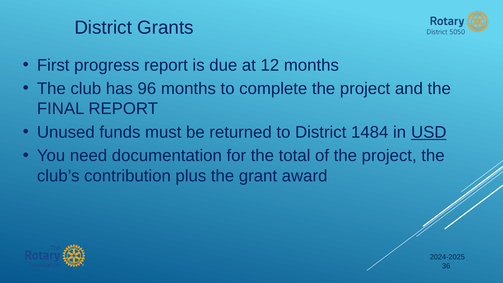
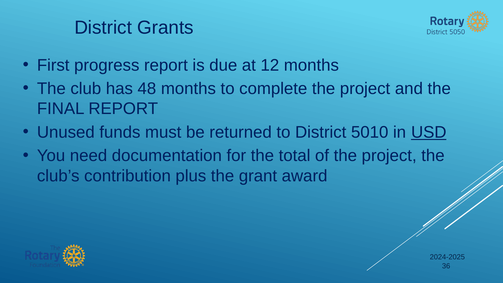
96: 96 -> 48 (147, 89)
1484: 1484 -> 5010 (370, 132)
